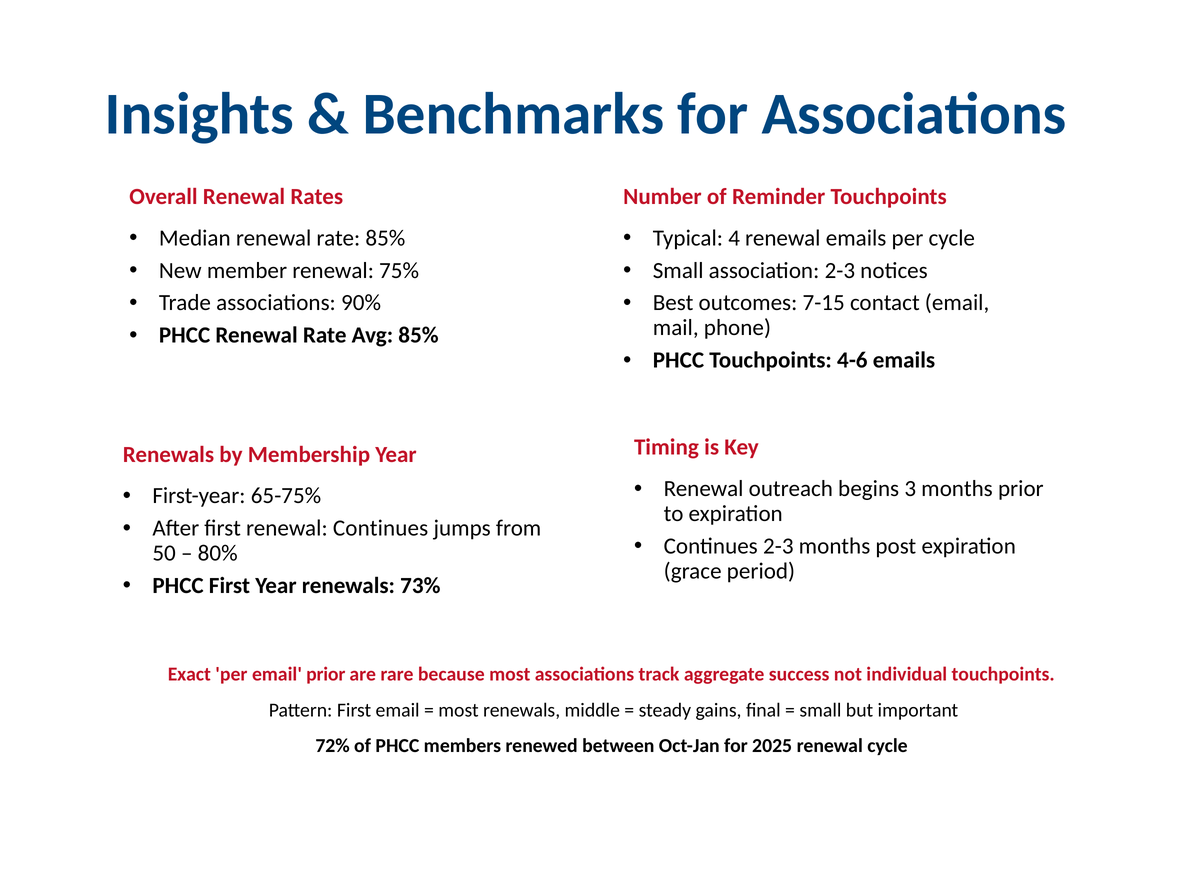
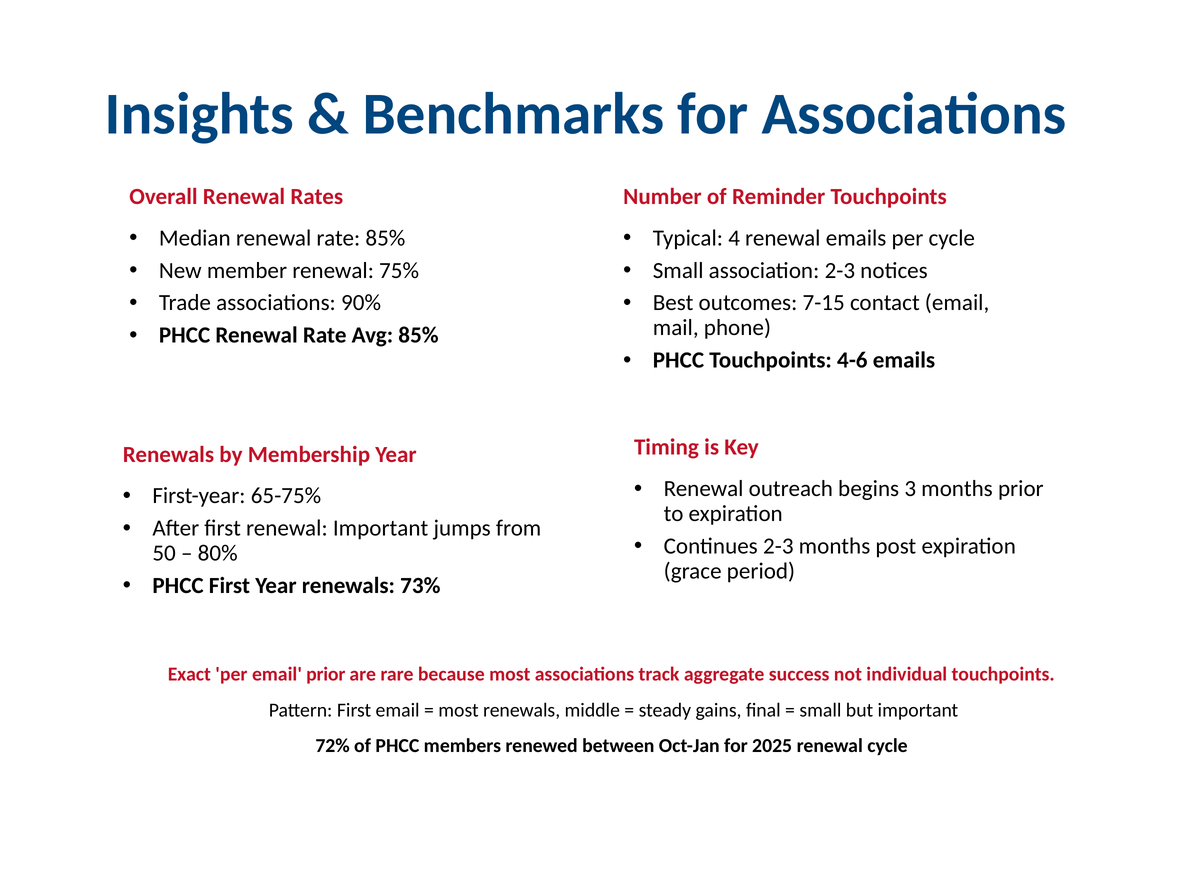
renewal Continues: Continues -> Important (381, 528)
